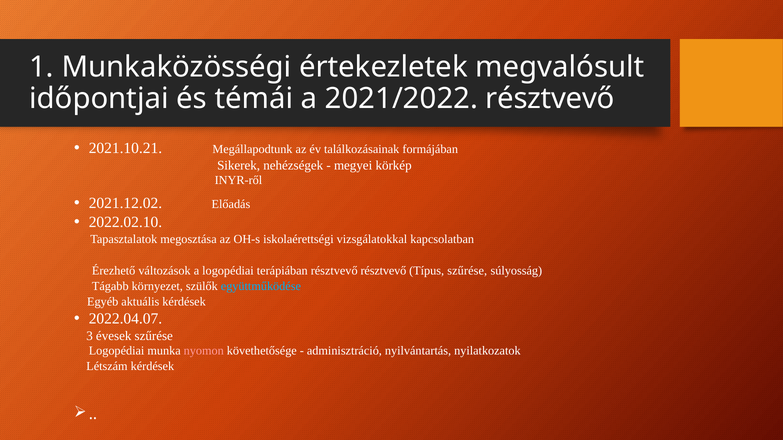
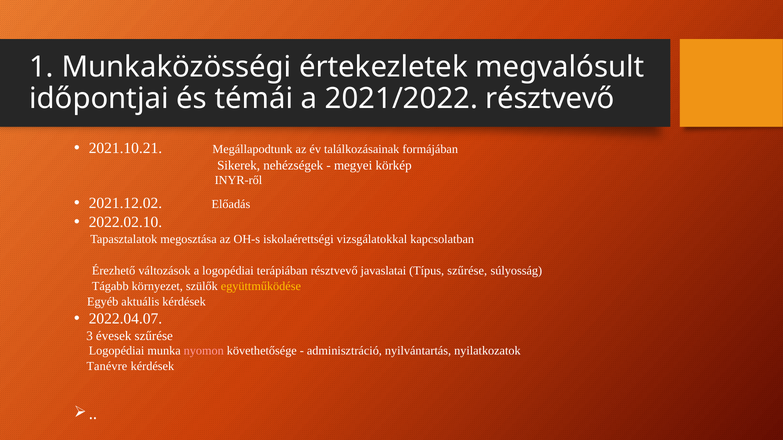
résztvevő résztvevő: résztvevő -> javaslatai (383, 271)
együttműködése colour: light blue -> yellow (261, 286)
Létszám: Létszám -> Tanévre (107, 367)
